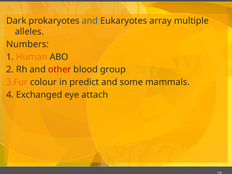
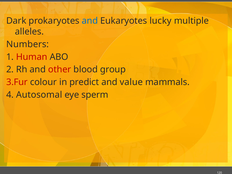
array: array -> lucky (161, 21)
Human colour: orange -> red (32, 57)
3.Fur colour: orange -> red (17, 82)
some: some -> value (131, 82)
Exchanged: Exchanged -> Autosomal (39, 95)
attach: attach -> sperm (95, 95)
